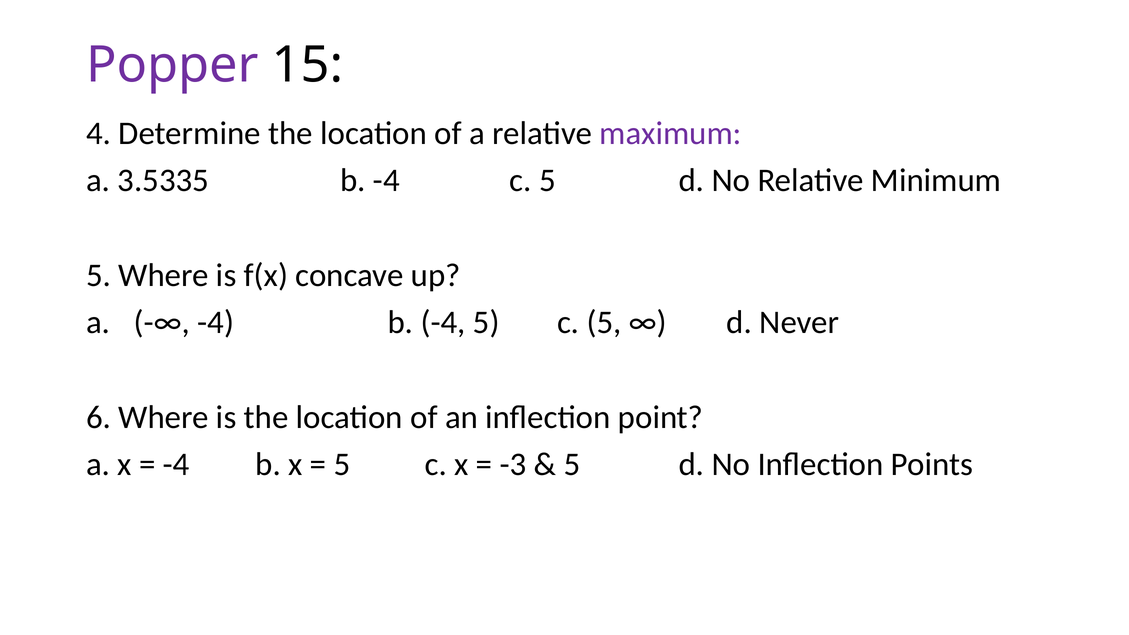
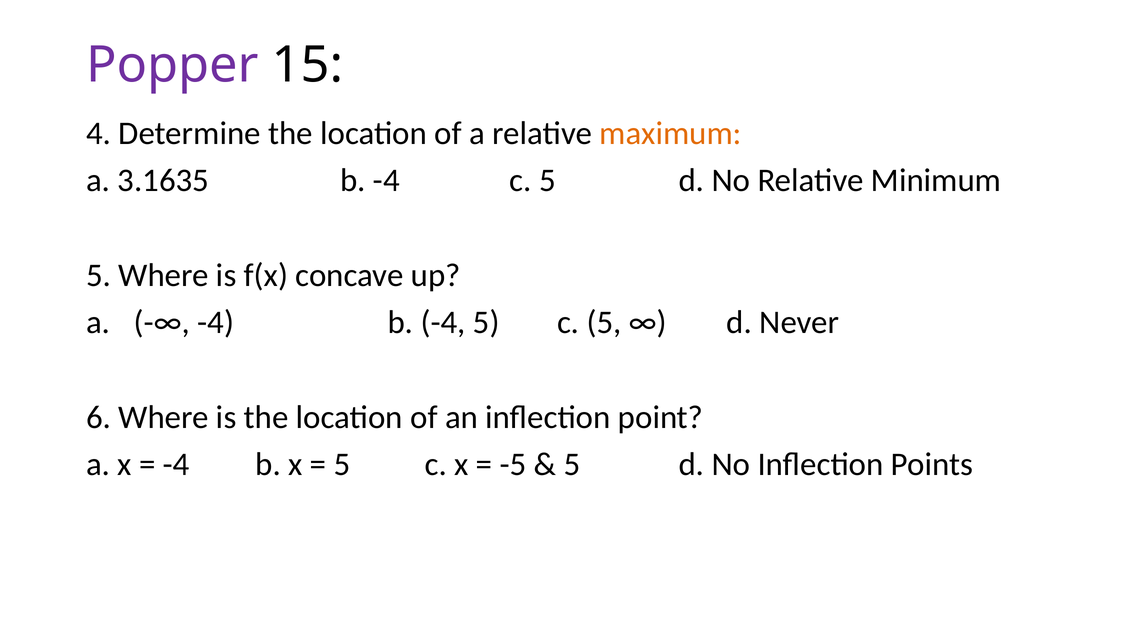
maximum colour: purple -> orange (670, 133)
3.5335: 3.5335 -> 3.1635 (163, 181)
-3: -3 -> -5 (513, 465)
